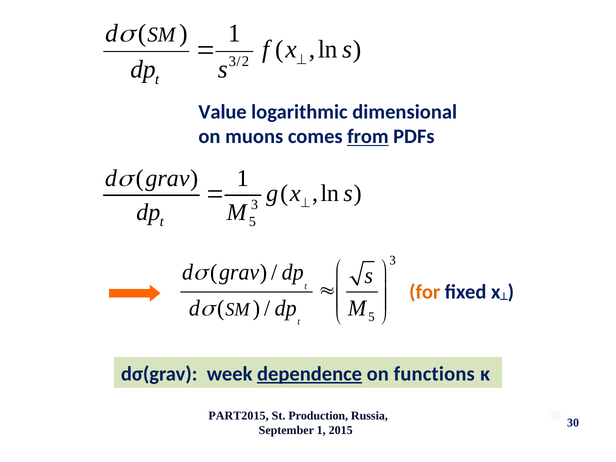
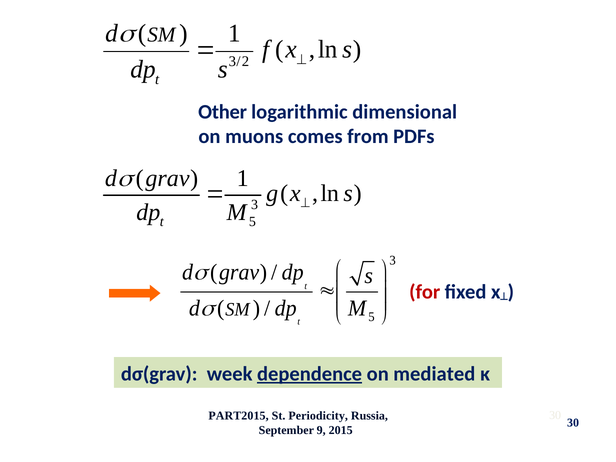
Value: Value -> Other (223, 112)
from underline: present -> none (368, 137)
for colour: orange -> red (425, 292)
functions: functions -> mediated (434, 374)
Production: Production -> Periodicity (318, 416)
September 1: 1 -> 9 (321, 430)
